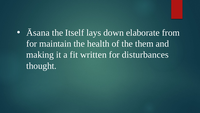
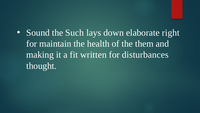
Āsana: Āsana -> Sound (38, 33)
Itself: Itself -> Such (75, 33)
from: from -> right (171, 33)
